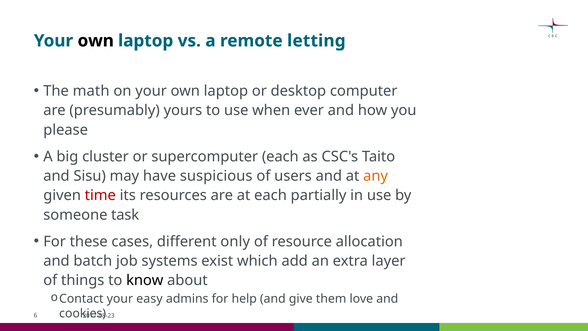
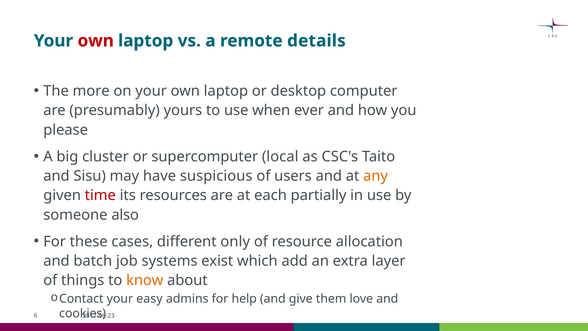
own colour: black -> red (96, 41)
letting: letting -> details (316, 41)
math: math -> more (91, 91)
supercomputer each: each -> local (280, 157)
task: task -> also (125, 215)
know colour: black -> orange (145, 280)
